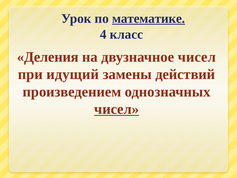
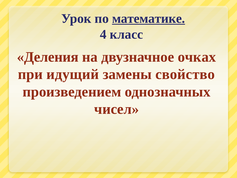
двузначное чисел: чисел -> очках (197, 57)
действий: действий -> свойство (185, 74)
чисел underline: present -> none (117, 109)
